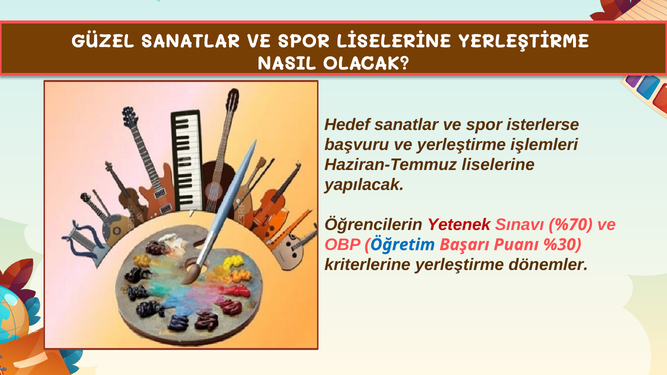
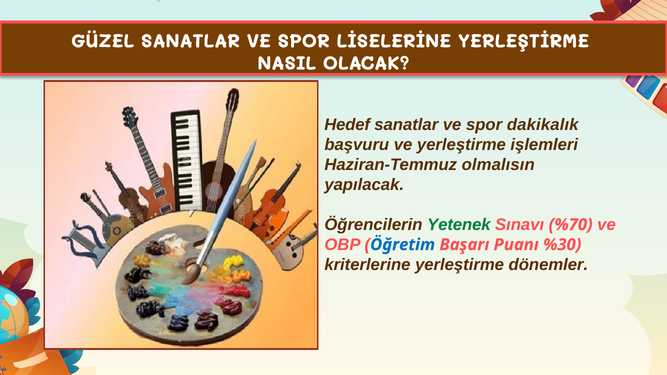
isterlerse: isterlerse -> dakikalık (543, 125)
liselerine: liselerine -> olmalısın (498, 165)
Yetenek colour: red -> green (459, 225)
